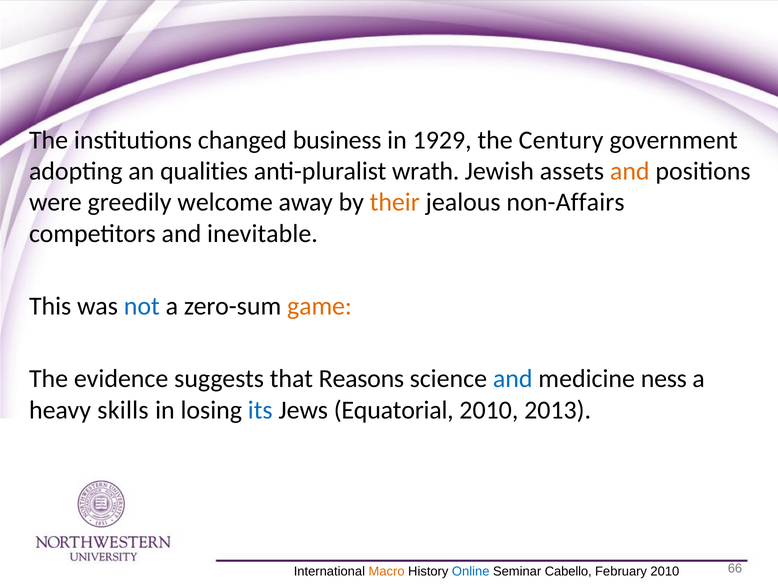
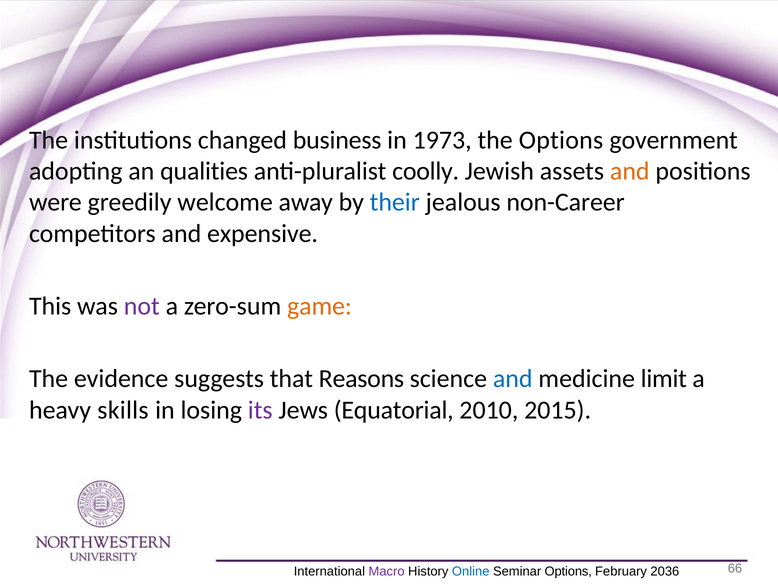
1929: 1929 -> 1973 (442, 140)
the Century: Century -> Options (561, 140)
wrath: wrath -> coolly (426, 171)
their colour: orange -> blue (395, 202)
non-Affairs: non-Affairs -> non-Career (566, 202)
inevitable: inevitable -> expensive (263, 233)
not colour: blue -> purple (142, 306)
ness: ness -> limit (664, 378)
its colour: blue -> purple (260, 410)
2013: 2013 -> 2015 (558, 410)
Macro colour: orange -> purple (387, 571)
Seminar Cabello: Cabello -> Options (568, 571)
February 2010: 2010 -> 2036 (665, 571)
